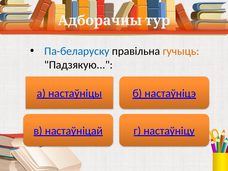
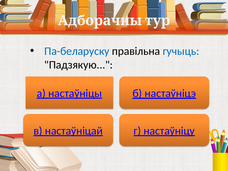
гучыць colour: orange -> blue (181, 51)
